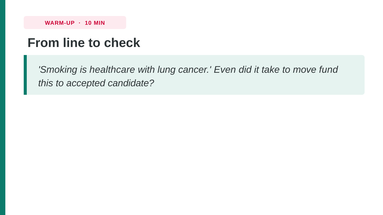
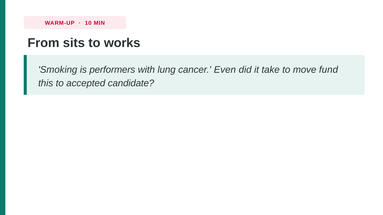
line: line -> sits (74, 43)
check: check -> works (122, 43)
healthcare: healthcare -> performers (112, 70)
